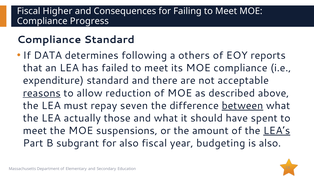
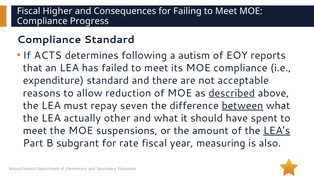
DATA: DATA -> ACTS (48, 56)
others: others -> autism (194, 56)
reasons underline: present -> none (42, 93)
described underline: none -> present (232, 93)
those: those -> other (117, 119)
for also: also -> rate (129, 144)
budgeting: budgeting -> measuring (221, 144)
